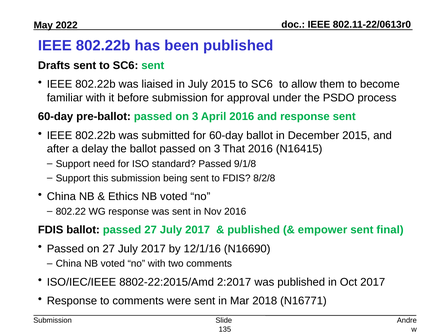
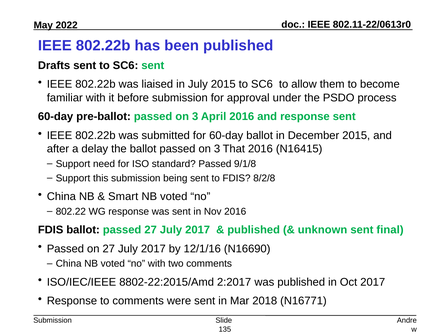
Ethics: Ethics -> Smart (123, 197)
empower: empower -> unknown (323, 230)
